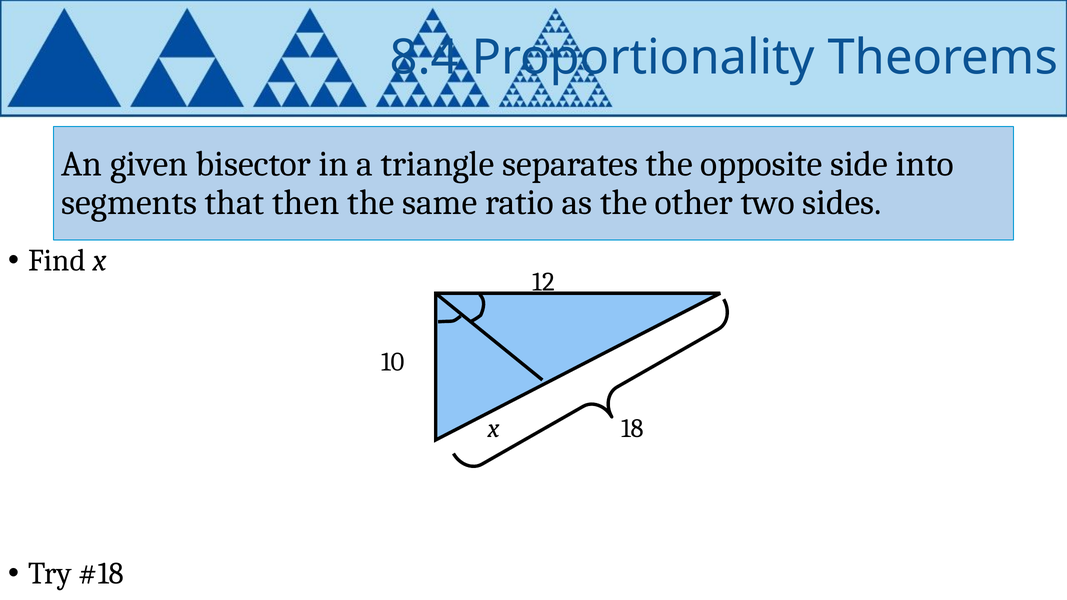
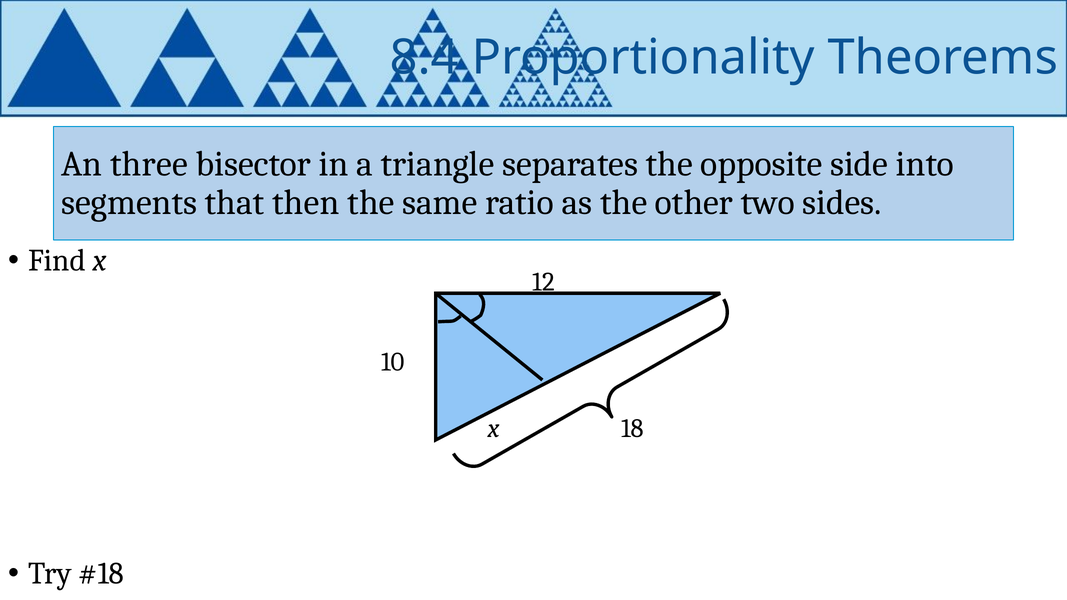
given: given -> three (149, 164)
